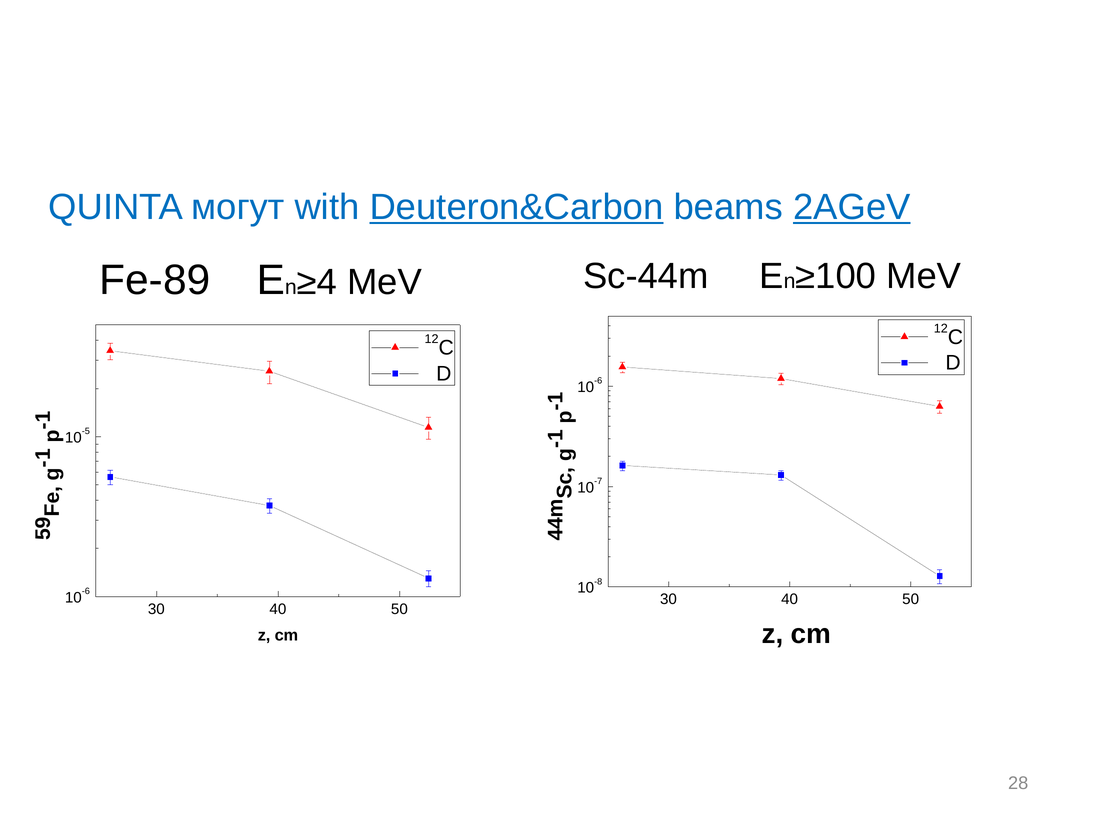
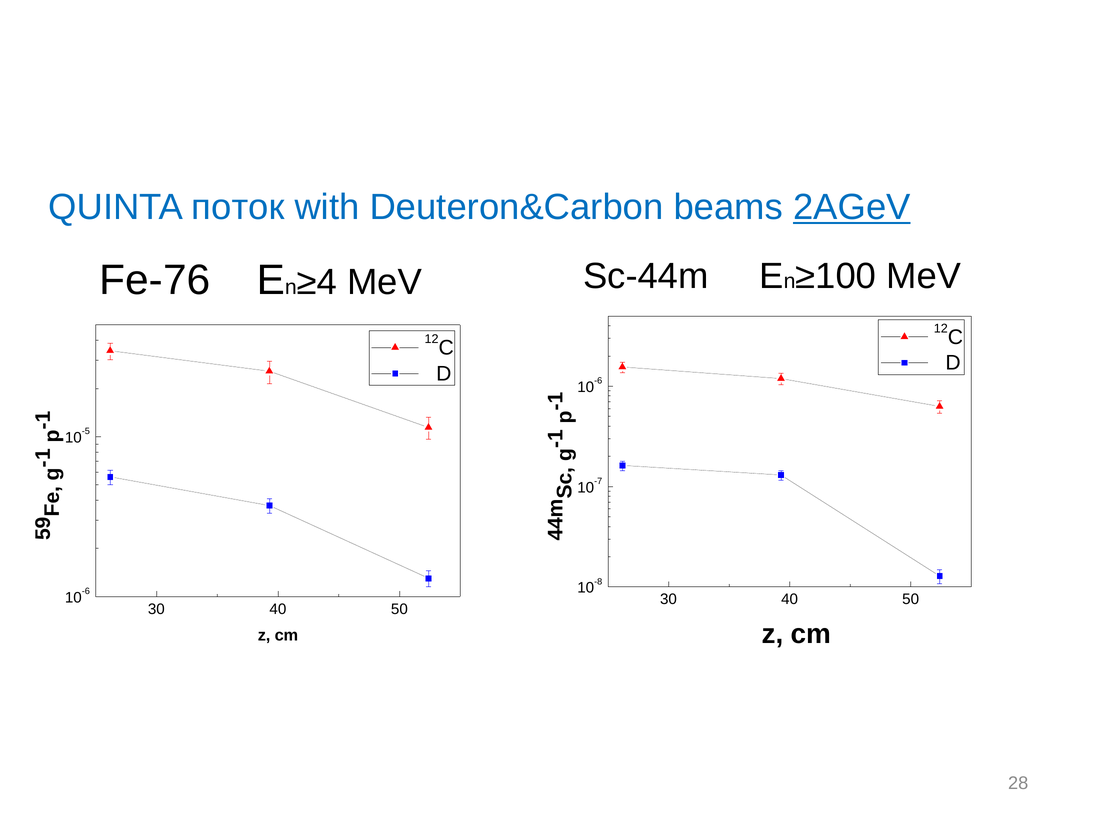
могут: могут -> поток (238, 207)
Deuteron&Carbon underline: present -> none (517, 207)
Fe-89: Fe-89 -> Fe-76 (155, 280)
